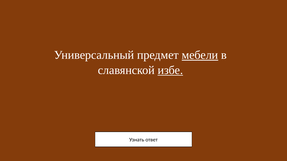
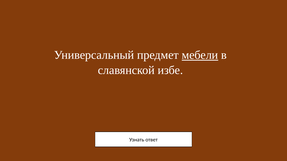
избе underline: present -> none (170, 70)
